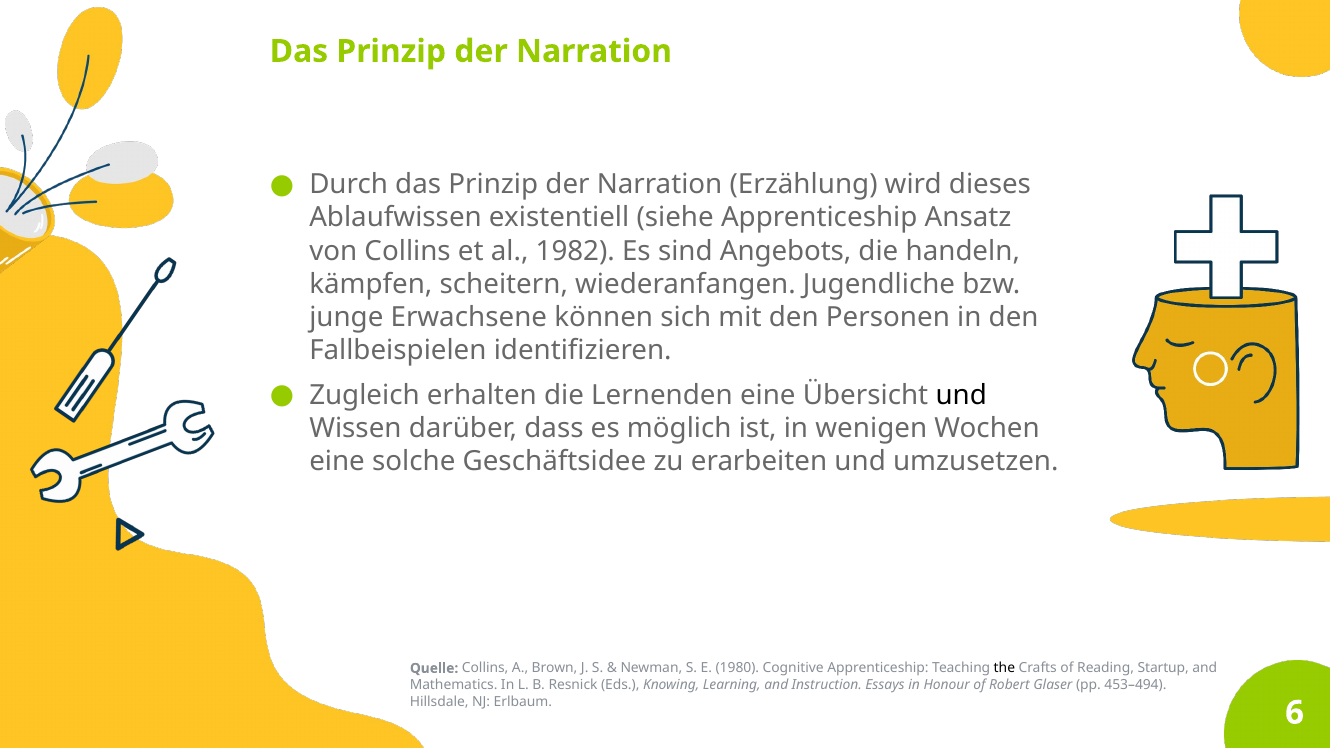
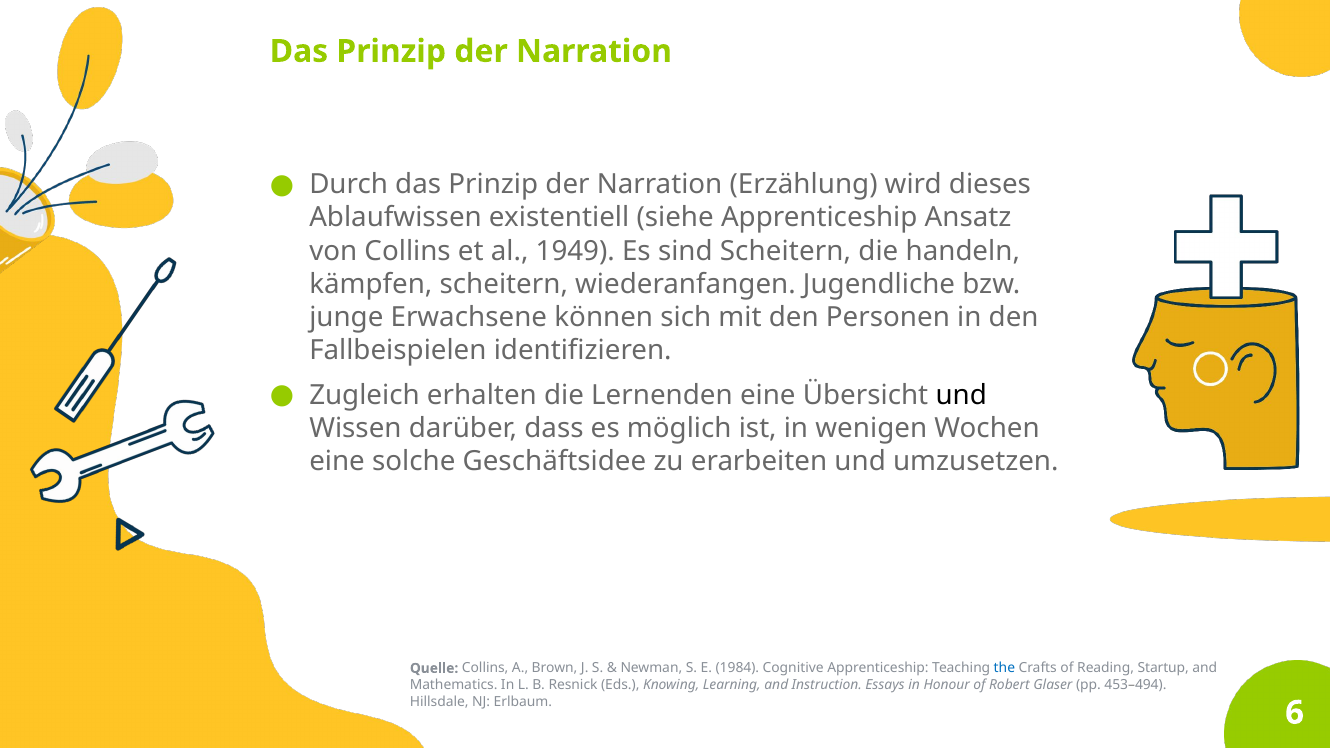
1982: 1982 -> 1949 (575, 251)
sind Angebots: Angebots -> Scheitern (786, 251)
1980: 1980 -> 1984 (737, 668)
the colour: black -> blue (1004, 668)
